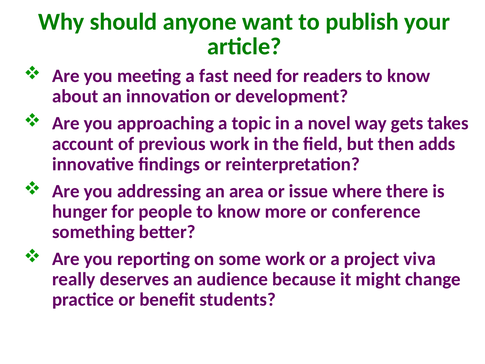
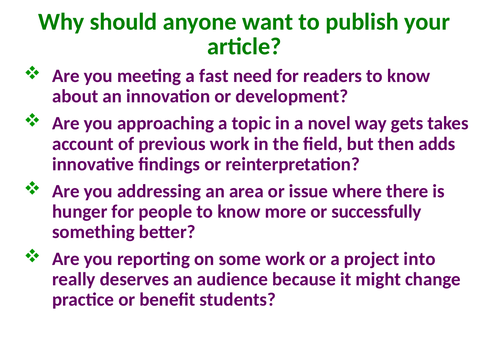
conference: conference -> successfully (376, 211)
viva: viva -> into (420, 259)
